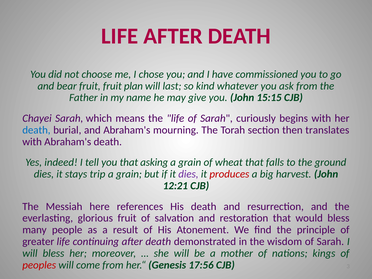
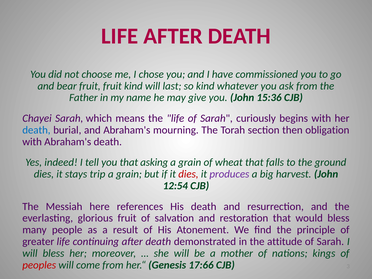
fruit plan: plan -> kind (133, 86)
15:15: 15:15 -> 15:36 (269, 98)
translates: translates -> obligation (327, 130)
dies colour: purple -> red (188, 174)
produces colour: red -> purple (229, 174)
12:21: 12:21 -> 12:54 (175, 186)
wisdom: wisdom -> attitude (285, 242)
17:56: 17:56 -> 17:66 (201, 265)
